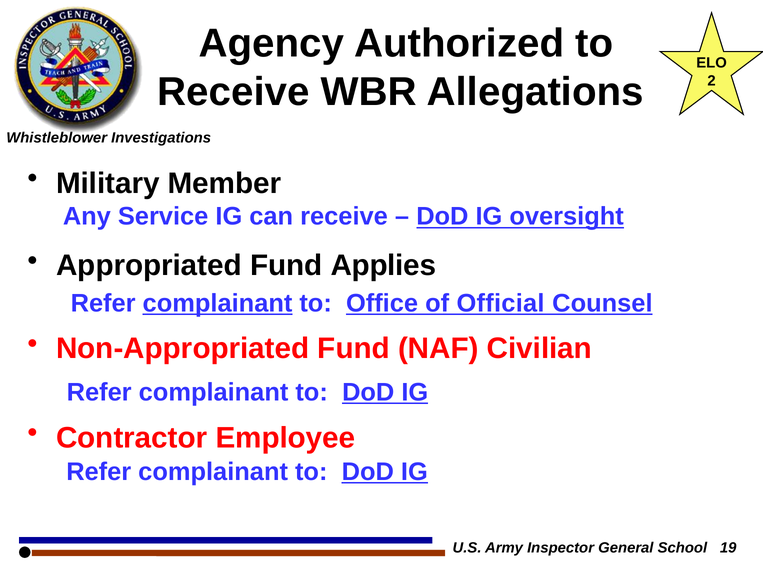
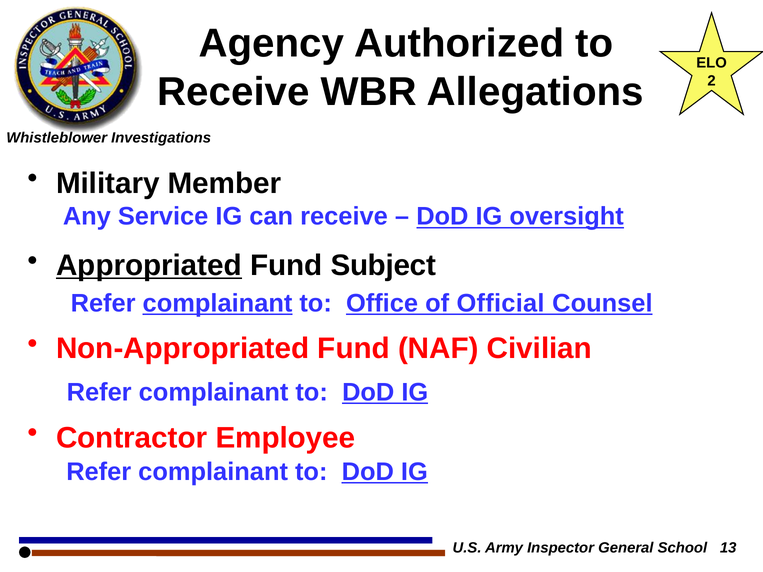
Appropriated underline: none -> present (149, 266)
Applies: Applies -> Subject (383, 266)
19: 19 -> 13 (728, 548)
